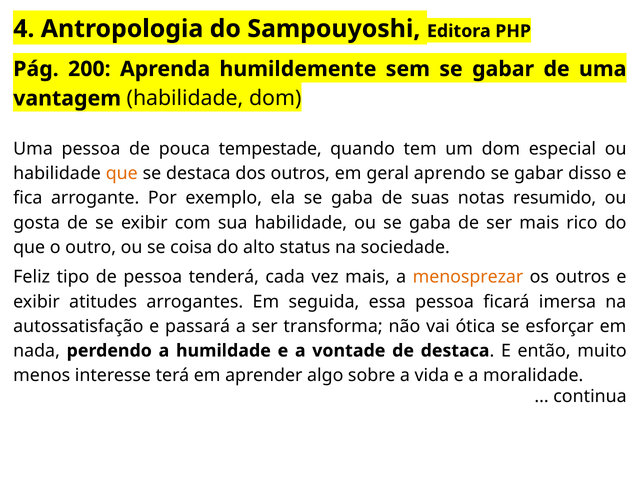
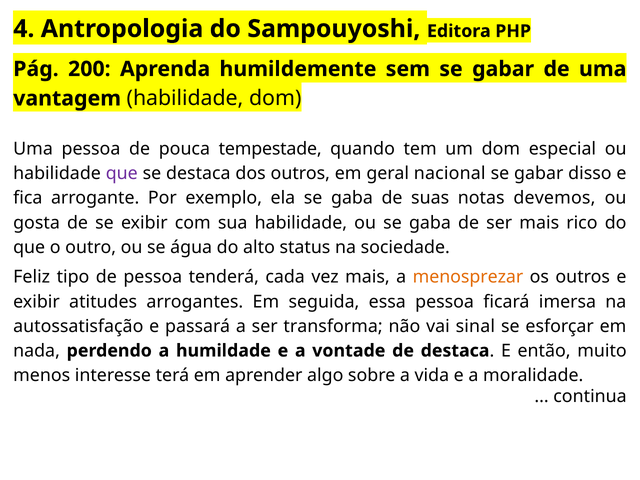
que colour: orange -> purple (122, 174)
aprendo: aprendo -> nacional (450, 174)
resumido: resumido -> devemos (554, 198)
coisa: coisa -> água (191, 247)
ótica: ótica -> sinal (475, 326)
